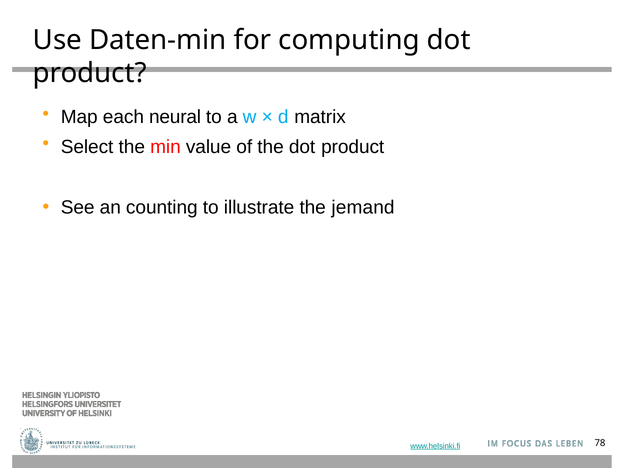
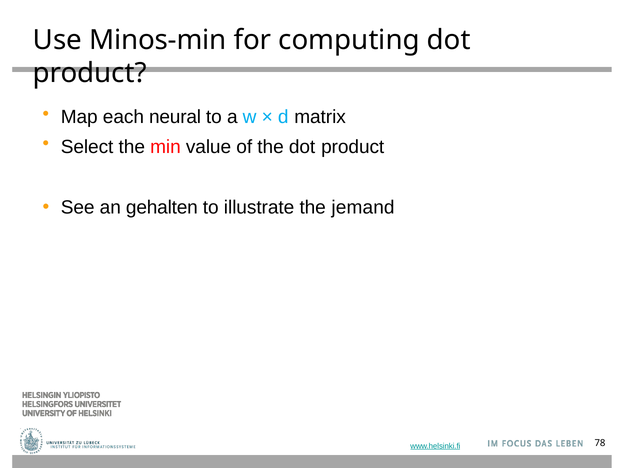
Daten-min: Daten-min -> Minos-min (158, 40)
counting: counting -> gehalten (162, 207)
